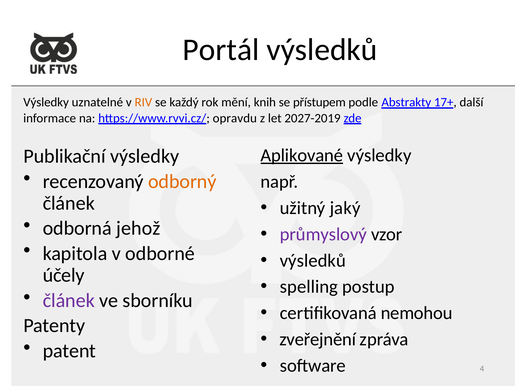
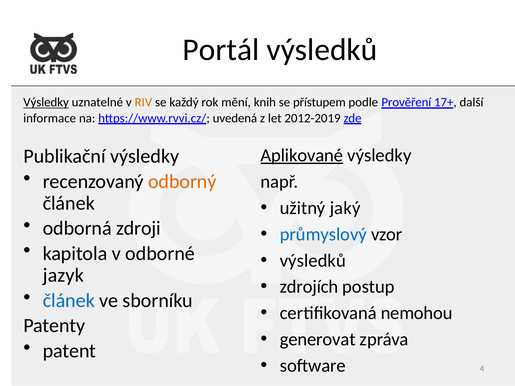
Výsledky underline: none -> present (46, 102)
Abstrakty: Abstrakty -> Prověření (406, 102)
opravdu: opravdu -> uvedená (235, 118)
2027-2019: 2027-2019 -> 2012-2019 (313, 118)
jehož: jehož -> zdroji (138, 229)
průmyslový colour: purple -> blue (323, 234)
účely: účely -> jazyk (63, 275)
spelling: spelling -> zdrojích (309, 287)
článek colour: purple -> blue (69, 301)
zveřejnění: zveřejnění -> generovat (318, 340)
